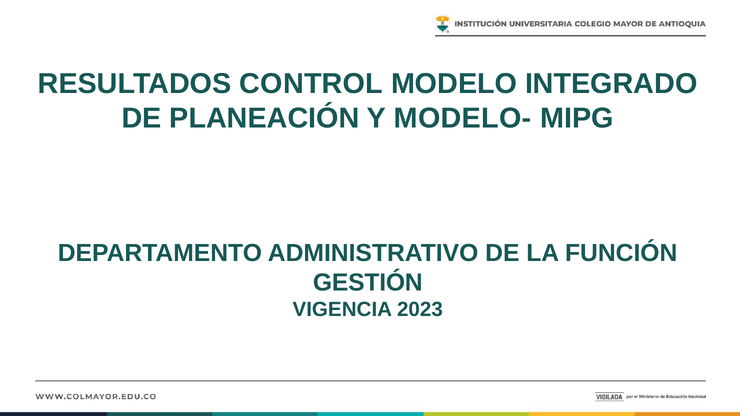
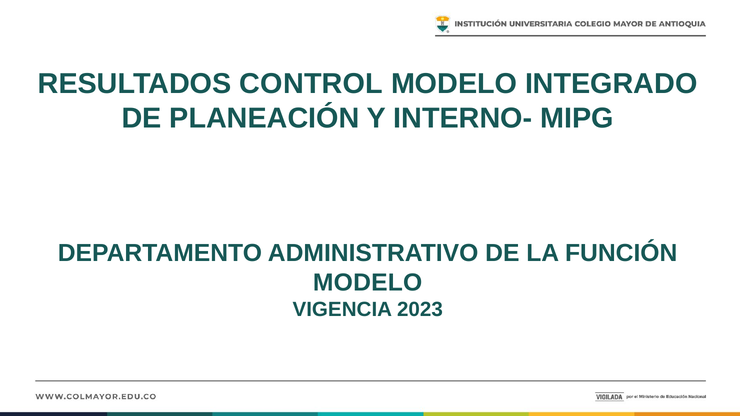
MODELO-: MODELO- -> INTERNO- (463, 118)
GESTIÓN: GESTIÓN -> MODELO (368, 283)
